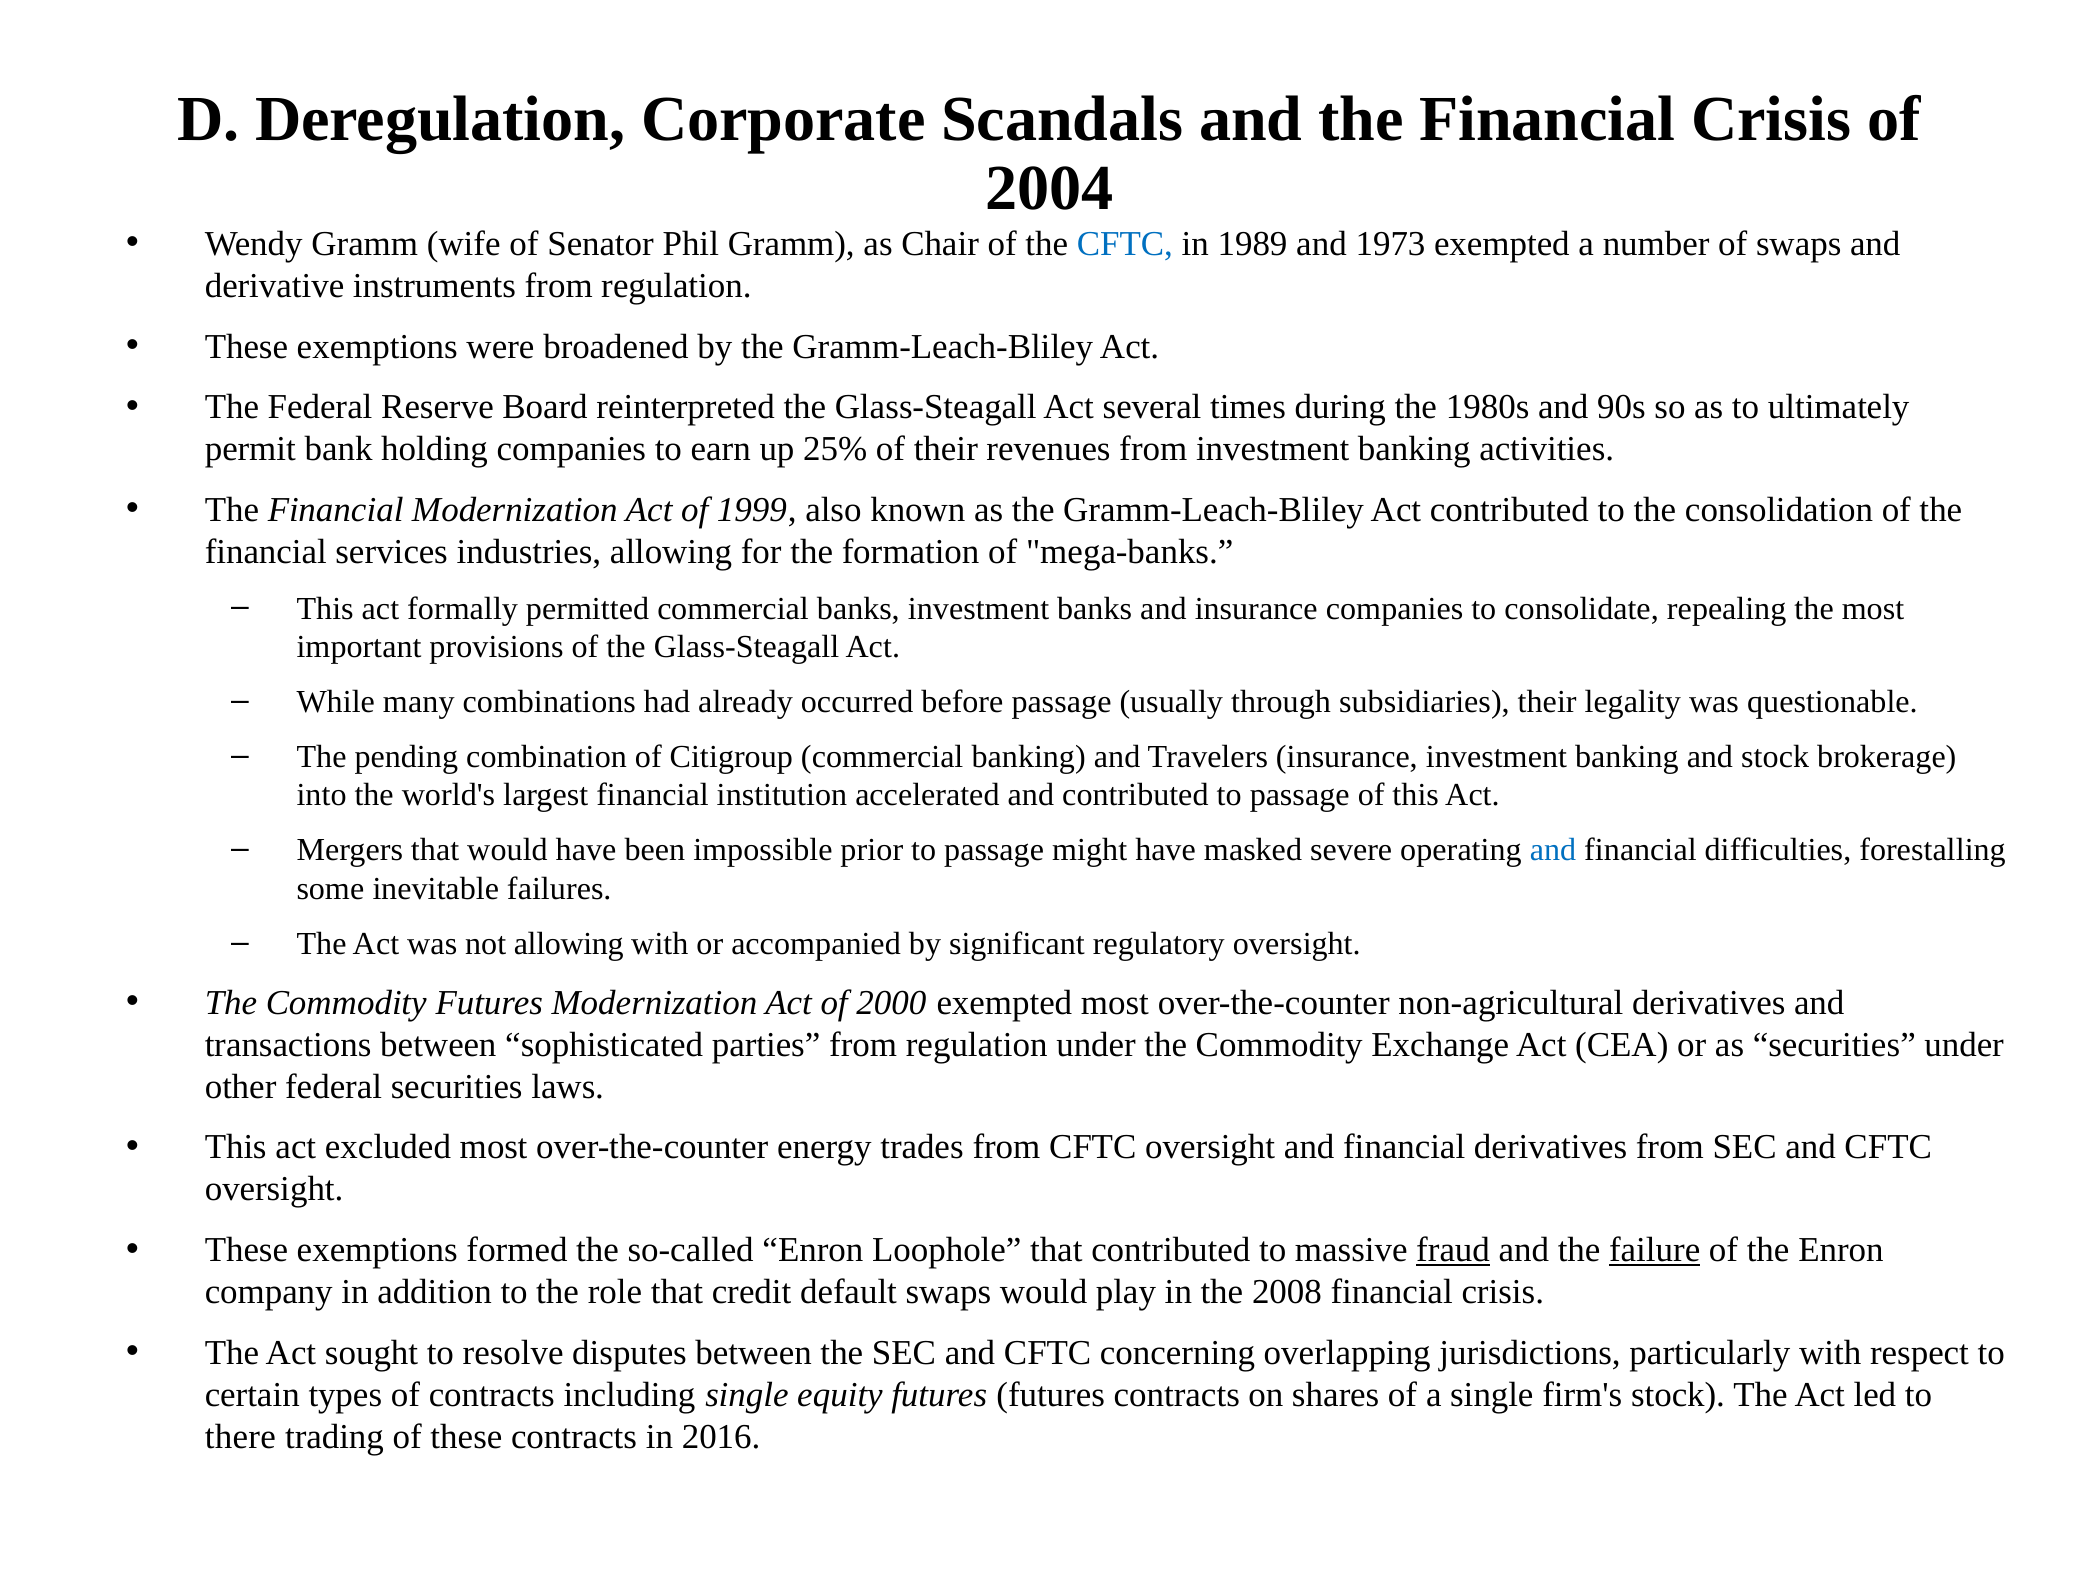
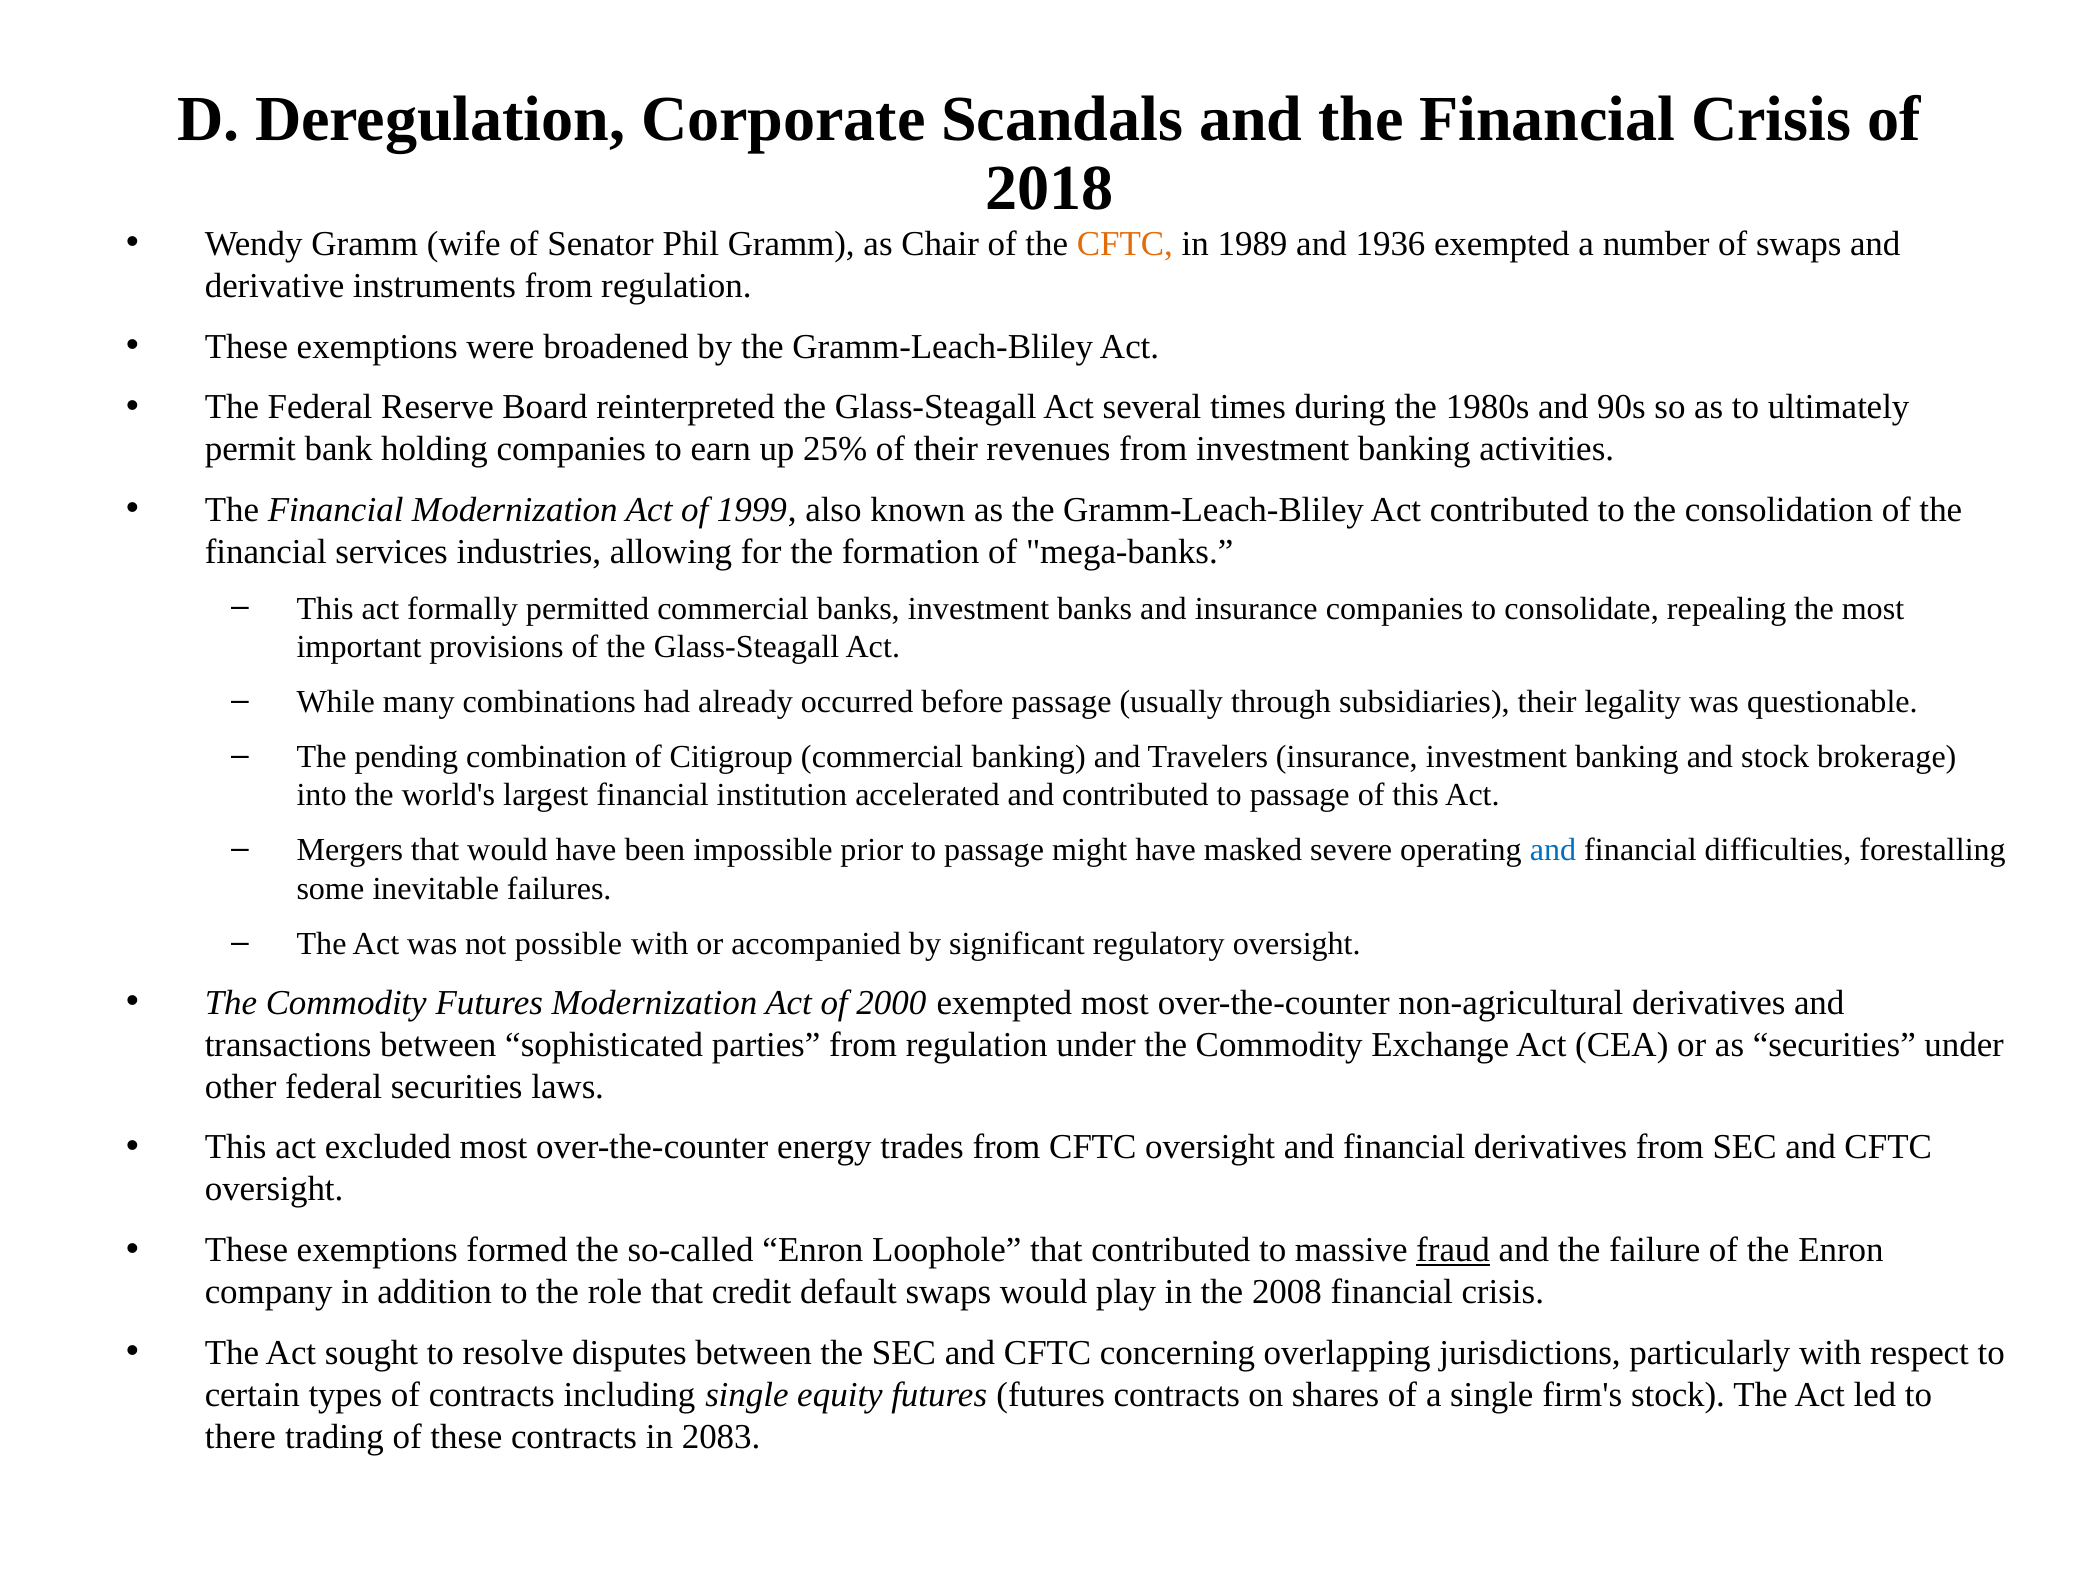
2004: 2004 -> 2018 (1050, 188)
CFTC colour: blue -> orange (1125, 244)
1973: 1973 -> 1936 (1391, 244)
not allowing: allowing -> possible (568, 944)
failure underline: present -> none (1655, 1250)
2016: 2016 -> 2083 (721, 1437)
